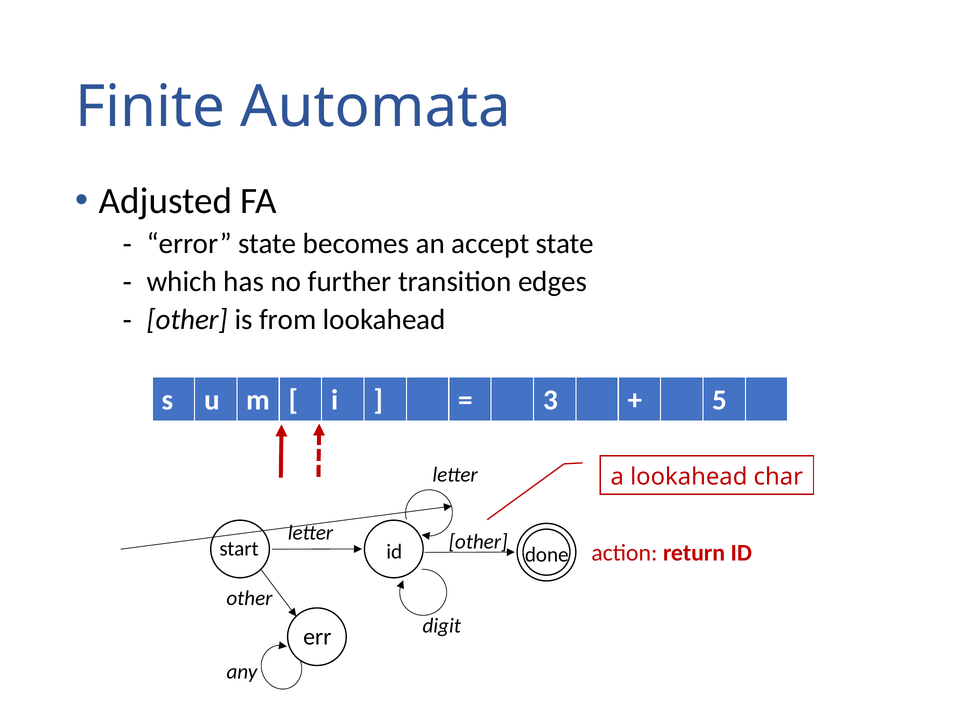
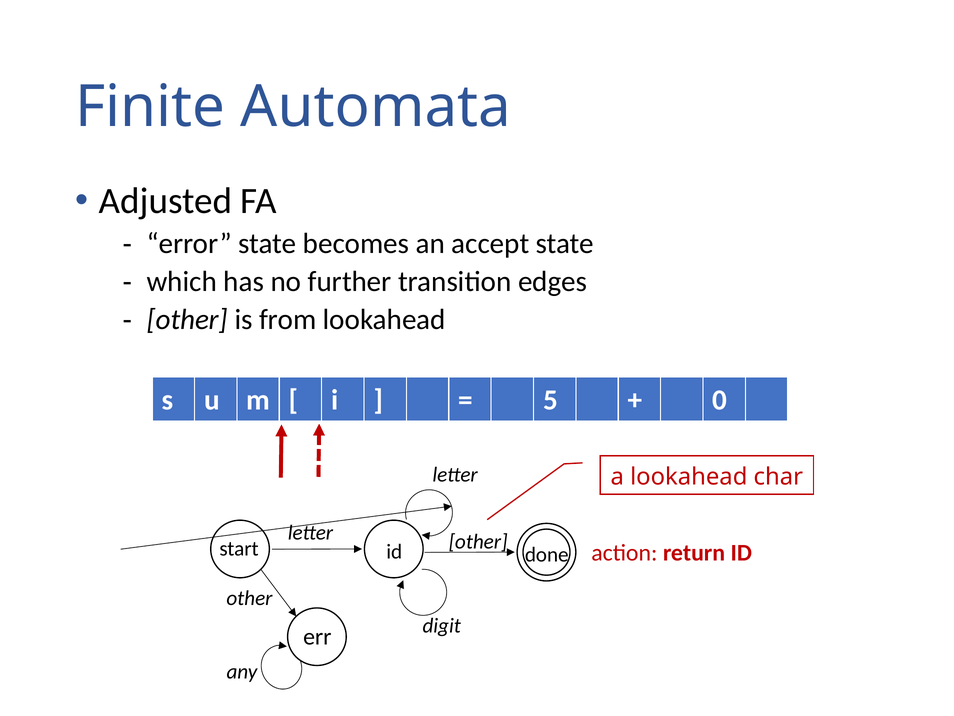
3: 3 -> 5 (550, 400)
5: 5 -> 0 (720, 400)
